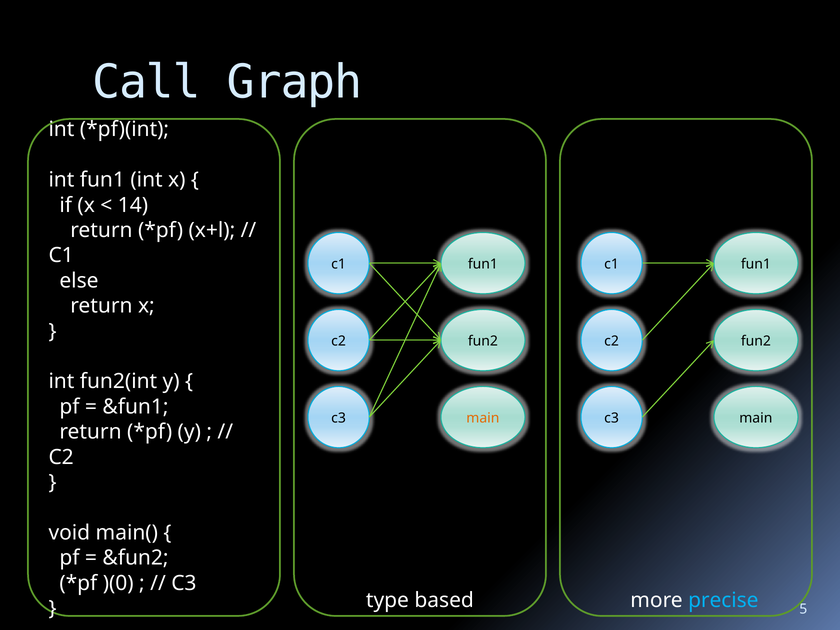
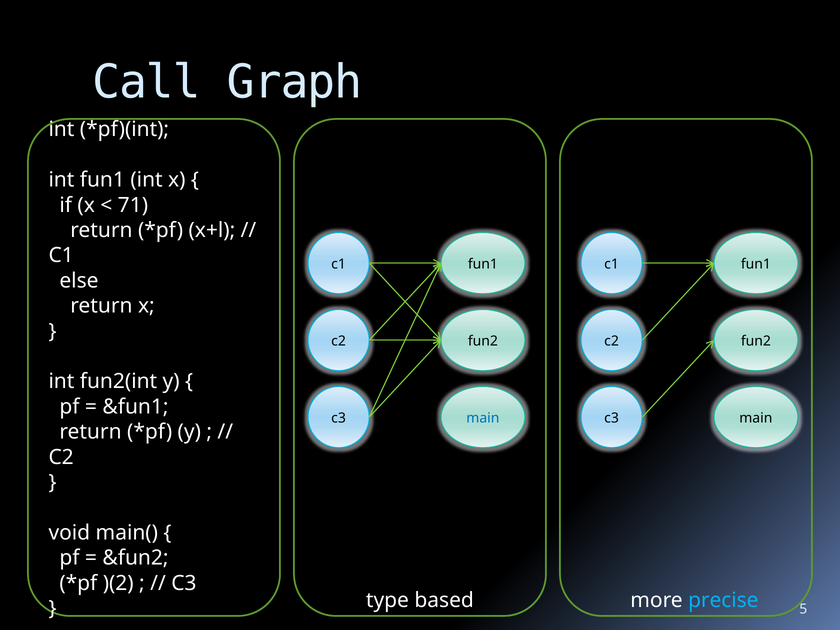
14: 14 -> 71 (133, 205)
main colour: orange -> blue (483, 418)
)(0: )(0 -> )(2 (118, 583)
